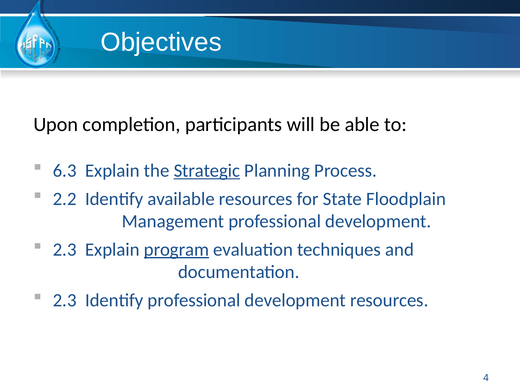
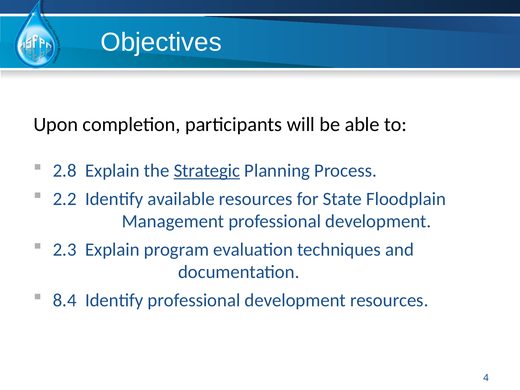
6.3: 6.3 -> 2.8 (65, 171)
program underline: present -> none (176, 250)
2.3: 2.3 -> 8.4 (65, 300)
